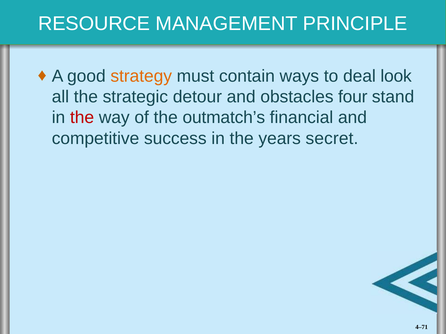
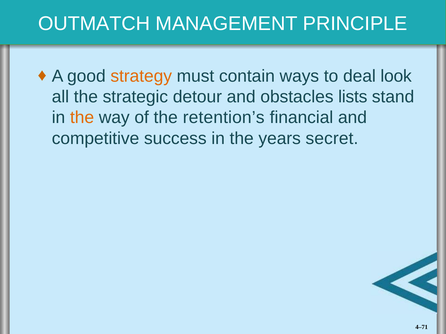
RESOURCE: RESOURCE -> OUTMATCH (94, 24)
four: four -> lists (353, 97)
the colour: red -> orange (82, 118)
outmatch’s: outmatch’s -> retention’s (224, 118)
